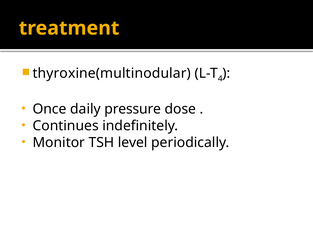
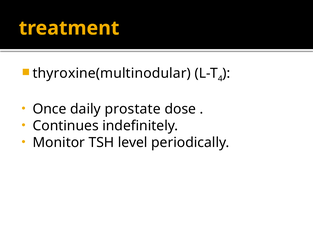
pressure: pressure -> prostate (133, 109)
